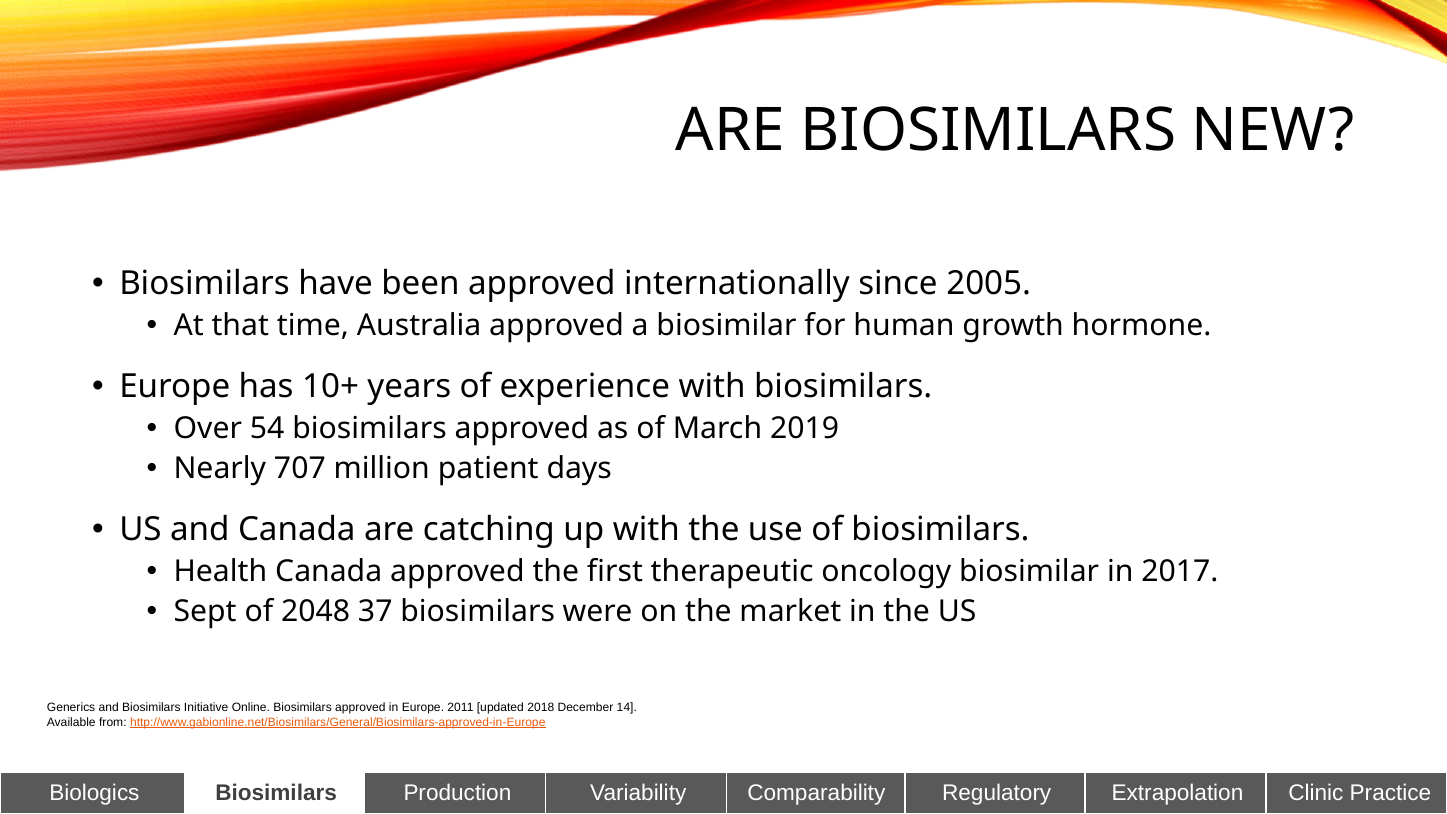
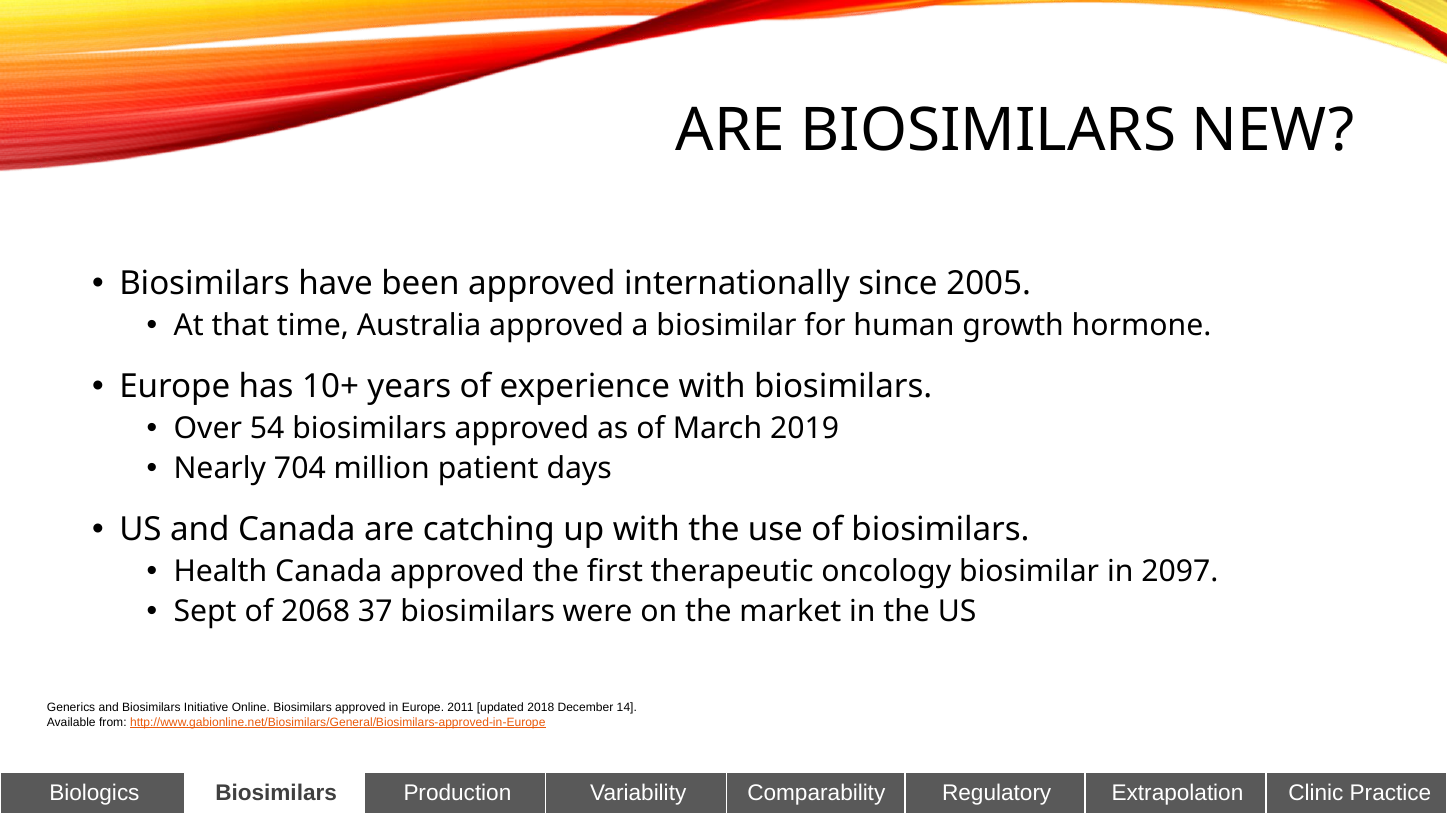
707: 707 -> 704 (300, 468)
2017: 2017 -> 2097 (1180, 571)
2048: 2048 -> 2068 (316, 611)
